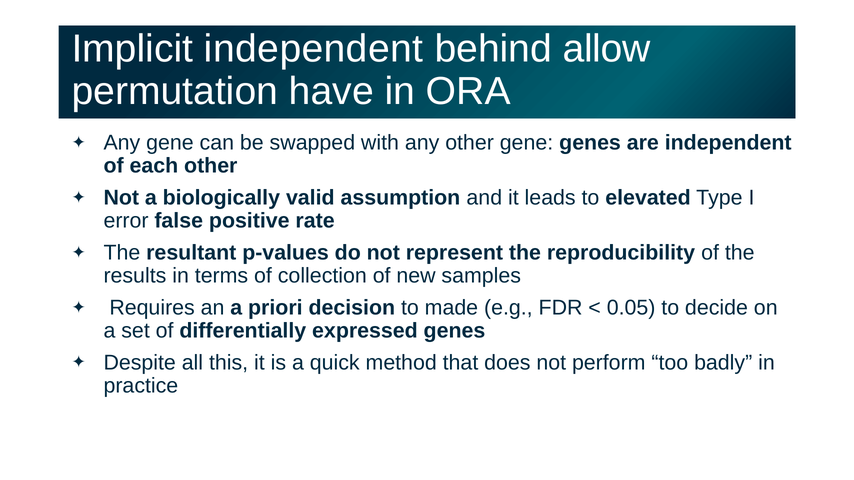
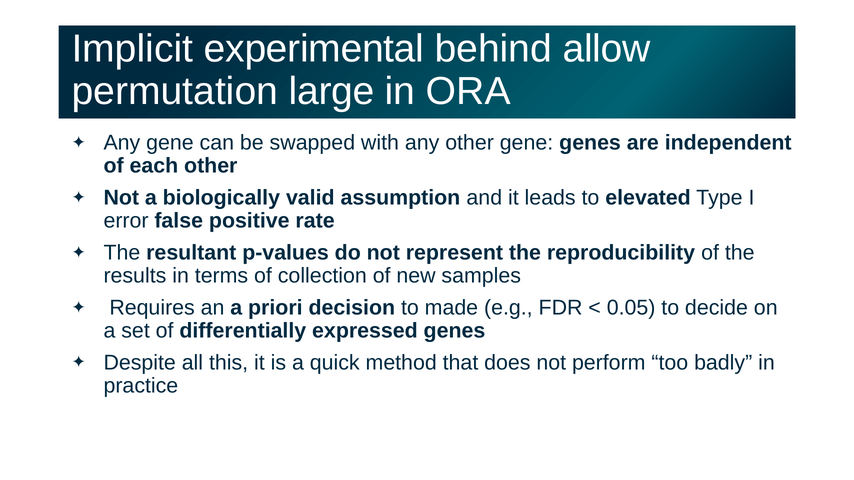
Implicit independent: independent -> experimental (314, 49)
have: have -> large (332, 91)
